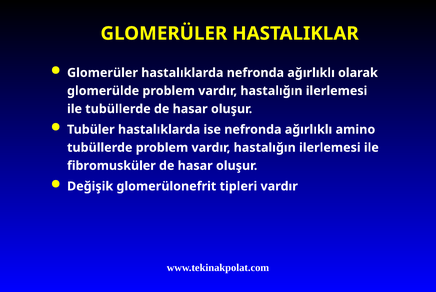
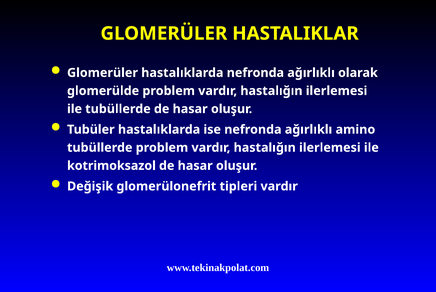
fibromusküler: fibromusküler -> kotrimoksazol (111, 166)
